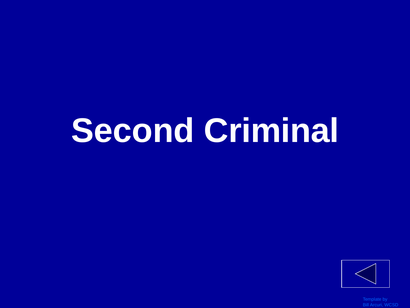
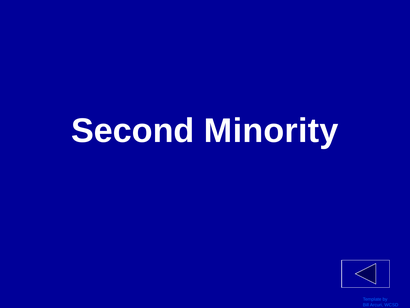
Criminal: Criminal -> Minority (271, 131)
